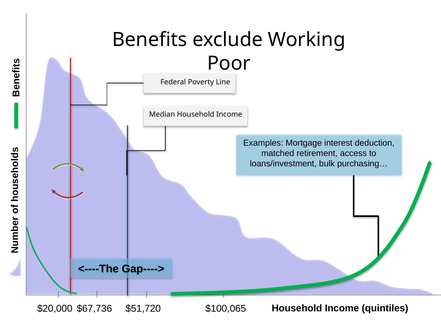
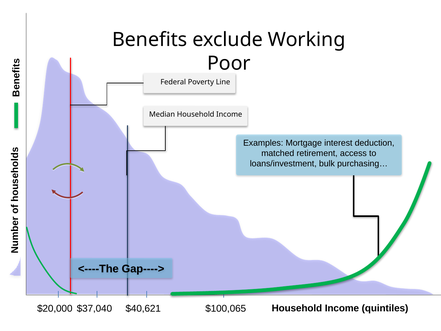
$67,736: $67,736 -> $37,040 (94, 308)
$51,720: $51,720 -> $40,621 (143, 308)
